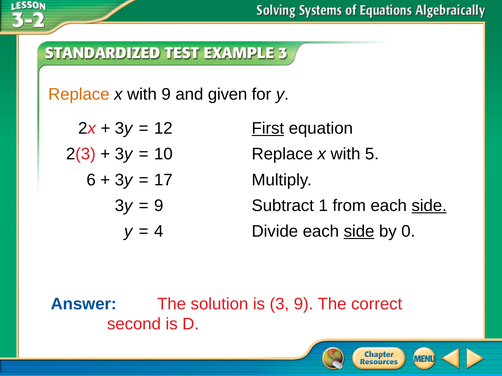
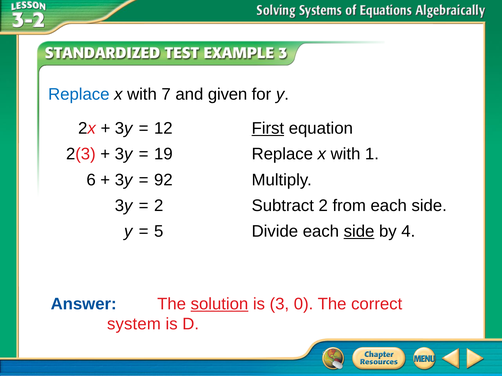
Replace colour: orange -> blue (79, 94)
with 9: 9 -> 7 (166, 94)
10: 10 -> 19 (163, 154)
5: 5 -> 1 (372, 154)
17: 17 -> 92 (163, 180)
9: 9 -> 2 (159, 206)
Subtract 1: 1 -> 2 (323, 206)
side underline: present -> none (429, 206)
4: 4 -> 5 (159, 232)
0: 0 -> 4 (408, 232)
solution underline: none -> present (219, 304)
3 9: 9 -> 0 (304, 304)
second: second -> system (134, 324)
